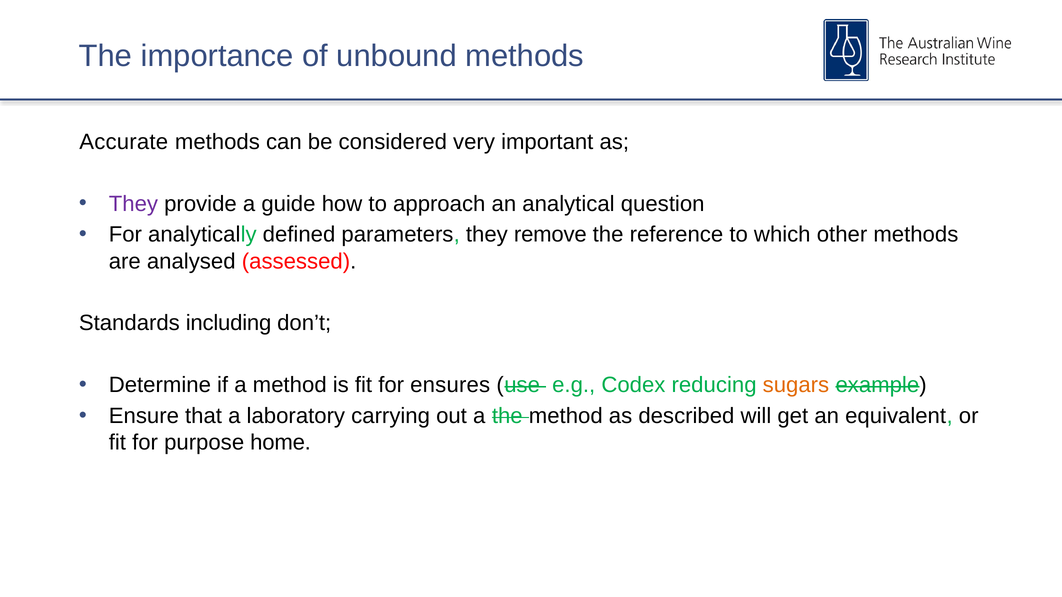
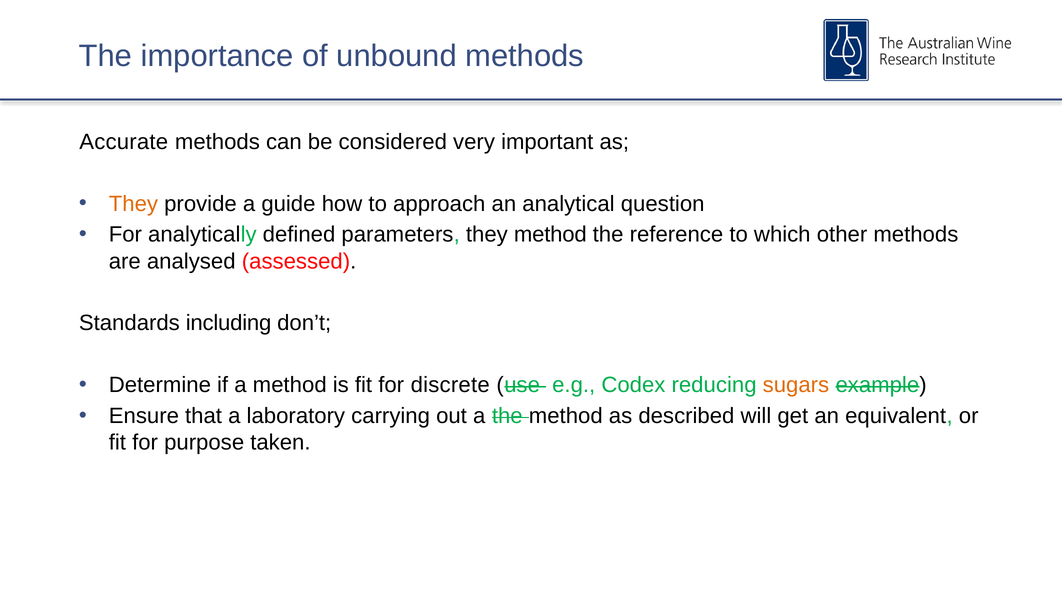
They colour: purple -> orange (133, 204)
they remove: remove -> method (550, 235)
ensures: ensures -> discrete (450, 385)
home: home -> taken (280, 443)
